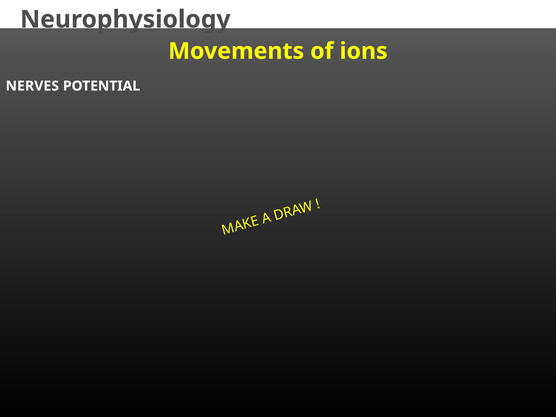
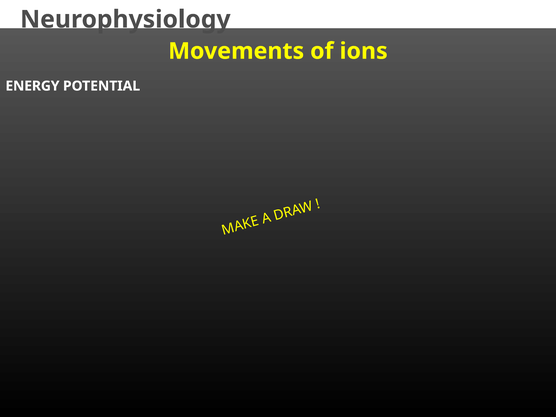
NERVES: NERVES -> ENERGY (32, 86)
